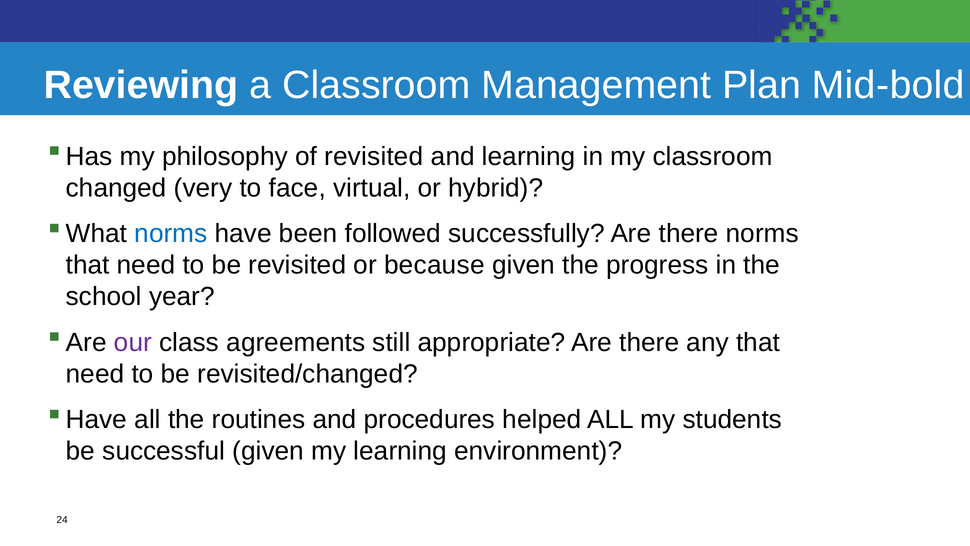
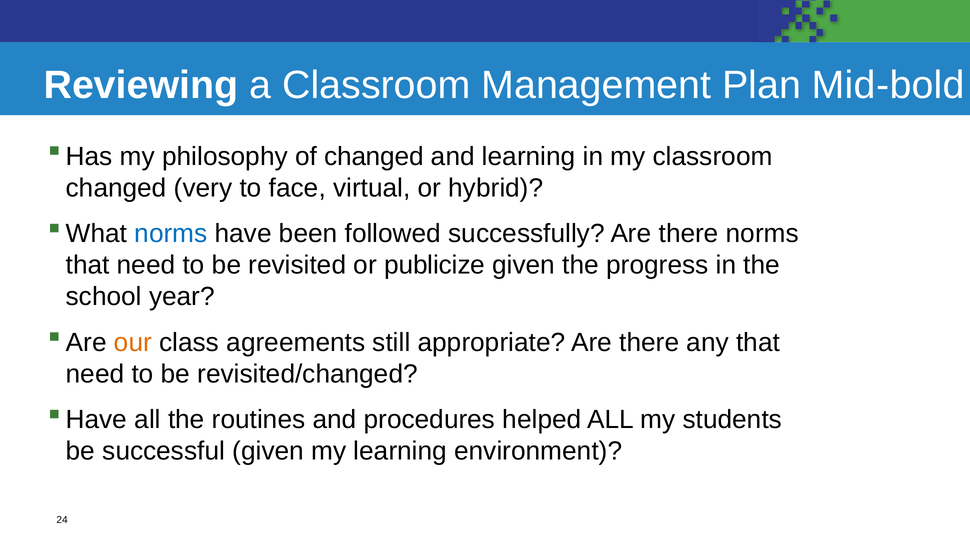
of revisited: revisited -> changed (374, 156)
because: because -> publicize (435, 265)
our colour: purple -> orange (133, 342)
